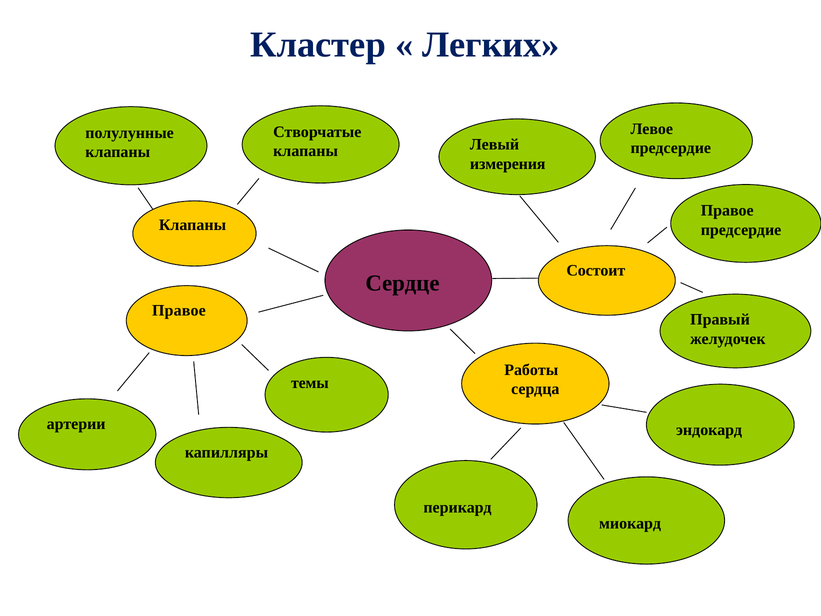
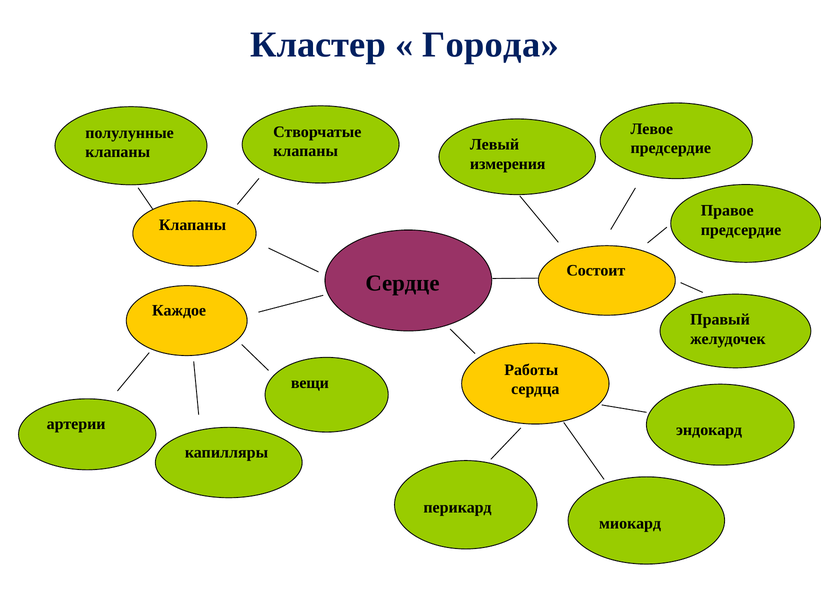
Легких: Легких -> Города (491, 45)
Правое: Правое -> Каждое (179, 310)
темы: темы -> вещи (310, 383)
